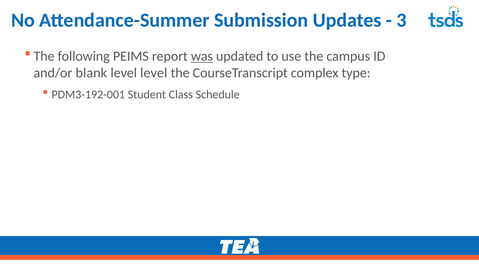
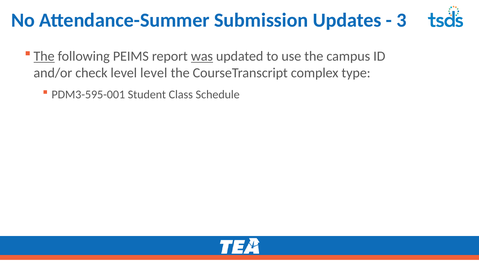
The underline: none -> present (44, 56)
blank: blank -> check (91, 73)
PDM3-192-001: PDM3-192-001 -> PDM3-595-001 (88, 95)
